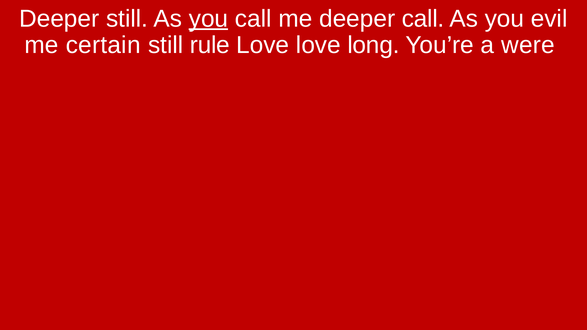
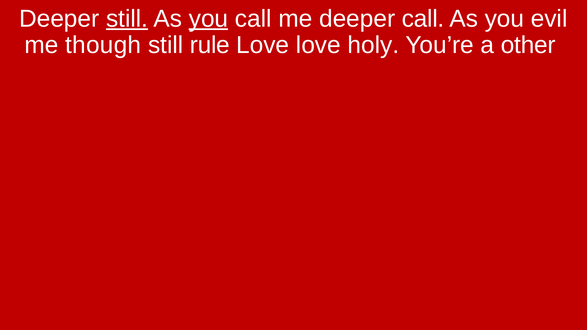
still underline: none -> present (127, 19)
certain: certain -> though (103, 45)
long: long -> holy (373, 45)
were: were -> other (528, 45)
